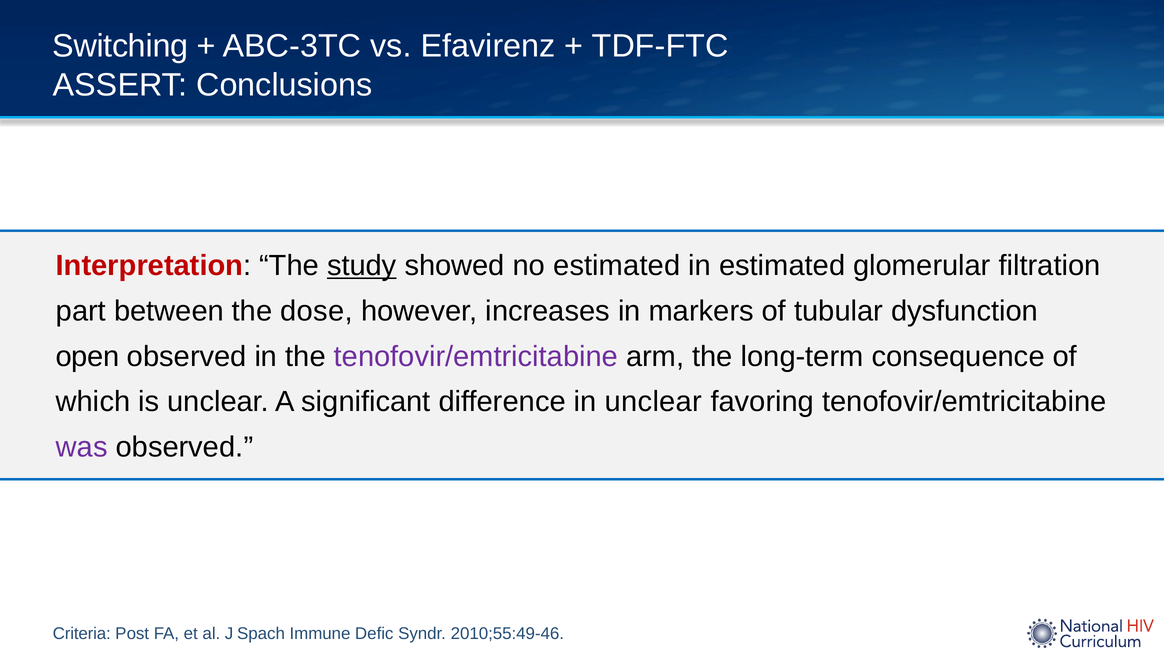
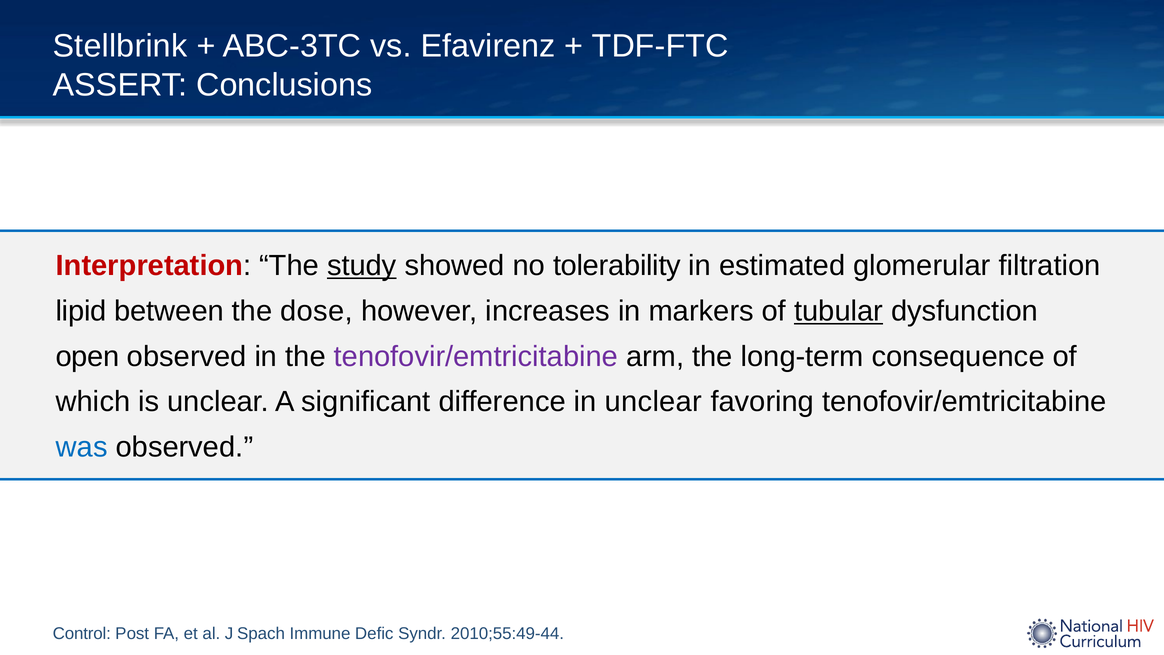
Switching: Switching -> Stellbrink (120, 46)
no estimated: estimated -> tolerability (617, 266)
part: part -> lipid (81, 311)
tubular underline: none -> present (839, 311)
was colour: purple -> blue (82, 447)
Criteria: Criteria -> Control (82, 633)
2010;55:49-46: 2010;55:49-46 -> 2010;55:49-44 (507, 633)
